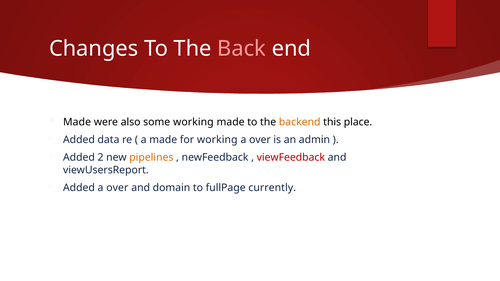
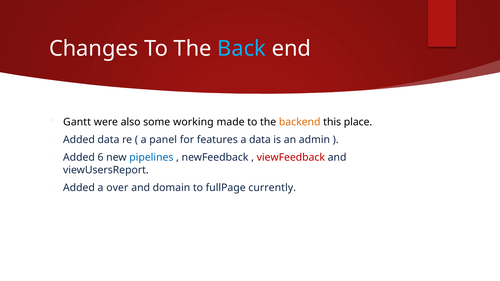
Back colour: pink -> light blue (242, 49)
Made: Made -> Gantt (77, 122)
a made: made -> panel (163, 140)
for working: working -> features (217, 140)
over: over -> data (260, 140)
2: 2 -> 6 (101, 158)
pipelines colour: orange -> blue (151, 158)
